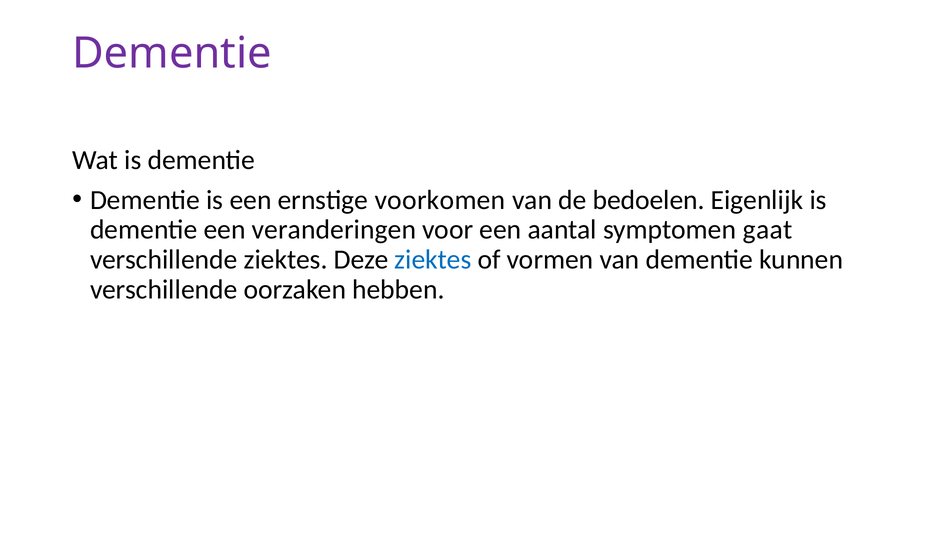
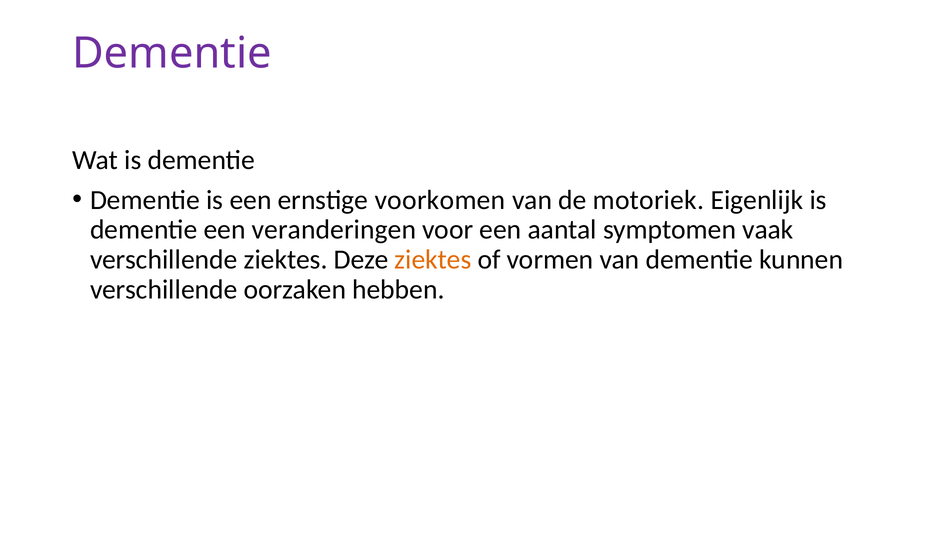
bedoelen: bedoelen -> motoriek (649, 200)
gaat: gaat -> vaak (768, 230)
ziektes colour: blue -> orange (433, 260)
